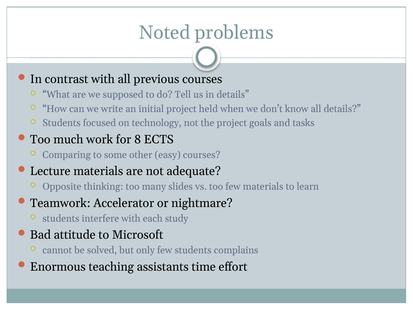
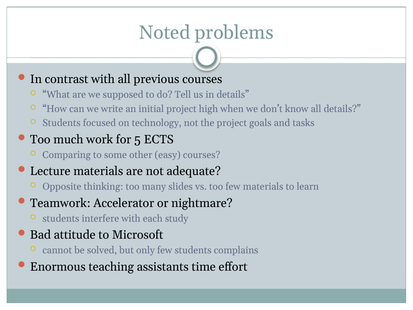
held: held -> high (208, 109)
8: 8 -> 5 (137, 139)
